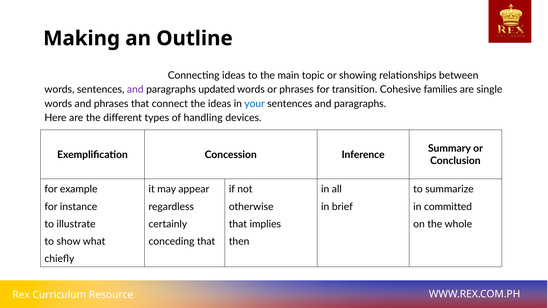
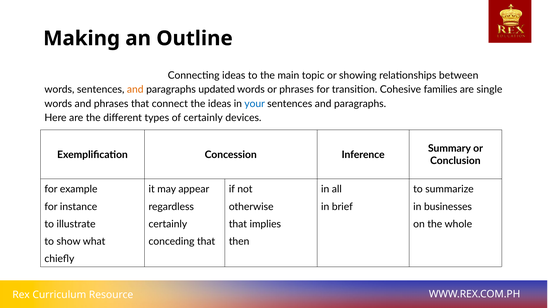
and colour: purple -> orange (135, 90)
of handling: handling -> certainly (203, 118)
committed: committed -> businesses (448, 207)
